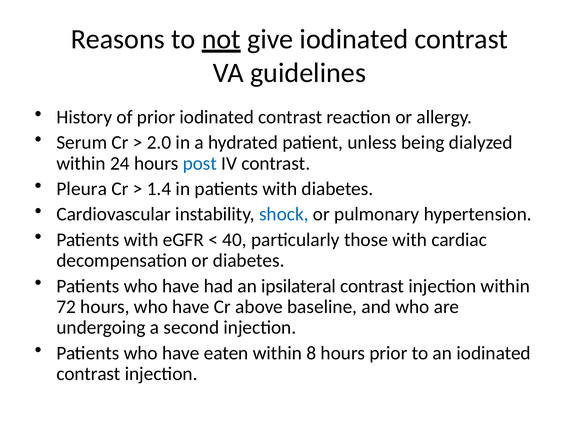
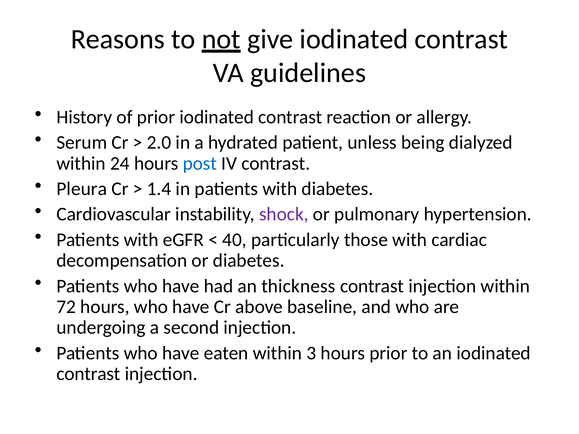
shock colour: blue -> purple (284, 214)
ipsilateral: ipsilateral -> thickness (298, 286)
8: 8 -> 3 (311, 353)
